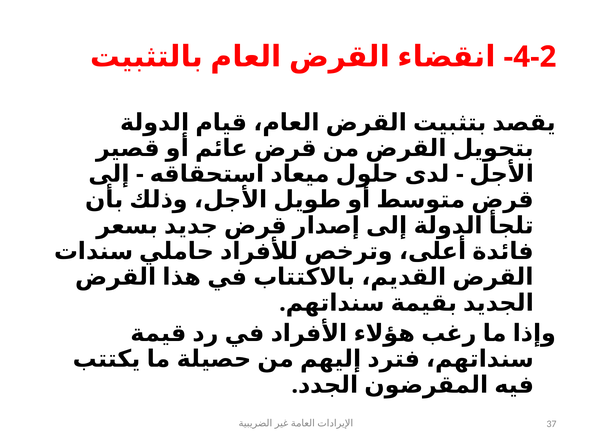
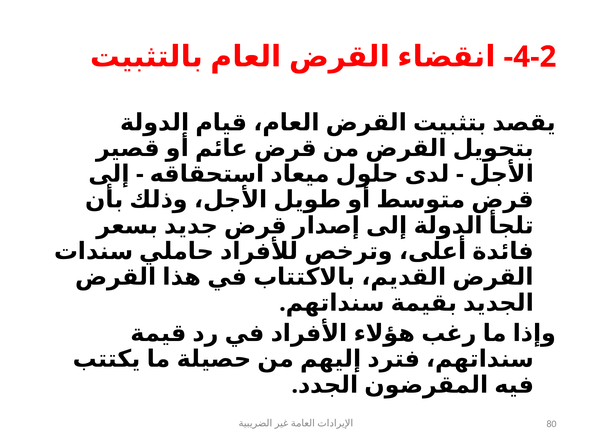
37: 37 -> 80 (551, 424)
